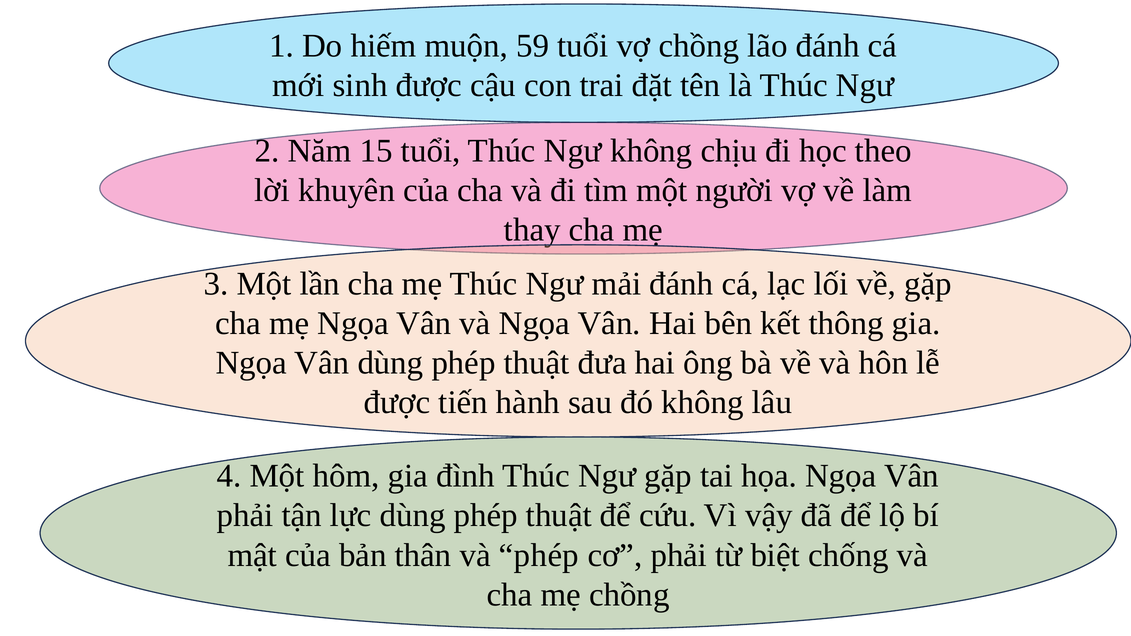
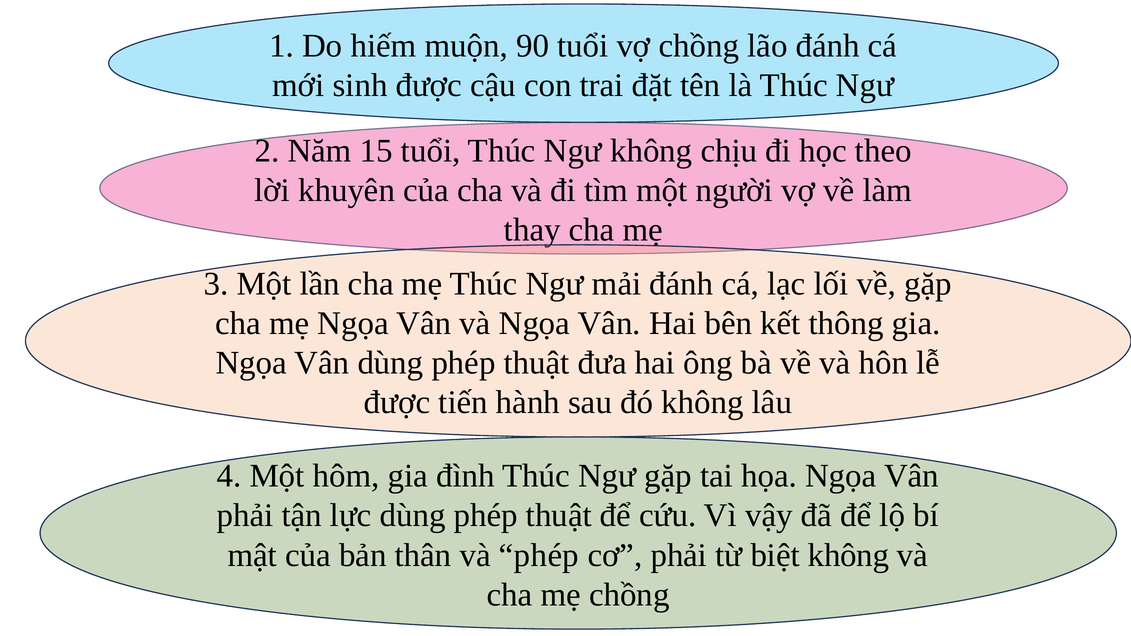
59: 59 -> 90 (533, 46)
biệt chống: chống -> không (848, 555)
